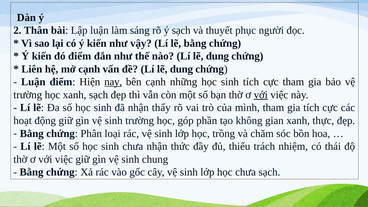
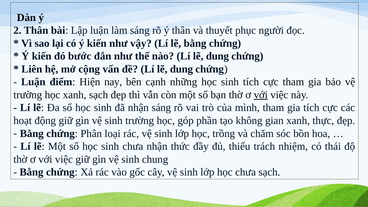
ý sạch: sạch -> thân (181, 30)
đó điểm: điểm -> bước (80, 56)
mở cạnh: cạnh -> cộng (89, 69)
nay underline: present -> none (113, 82)
nhận thấy: thấy -> sáng (161, 108)
